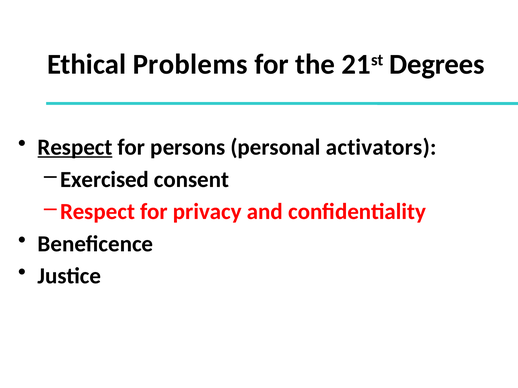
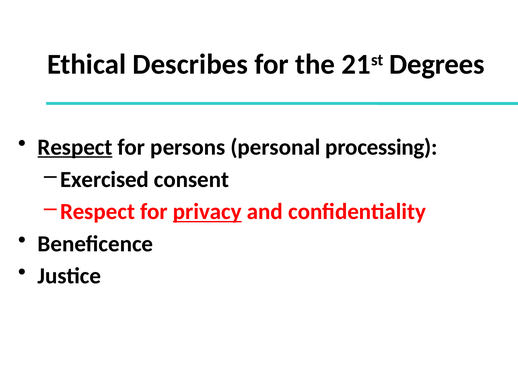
Problems: Problems -> Describes (190, 65)
activators: activators -> processing (381, 147)
privacy underline: none -> present (207, 212)
